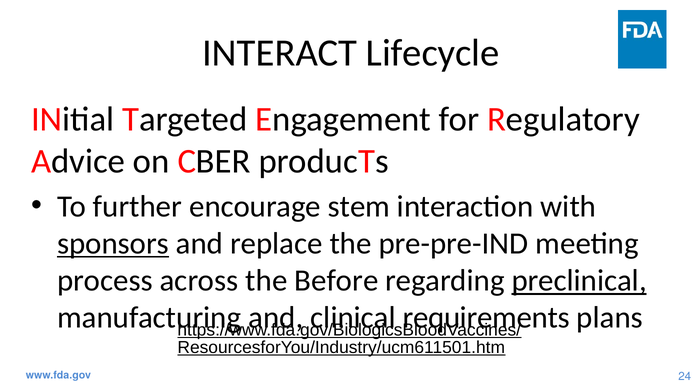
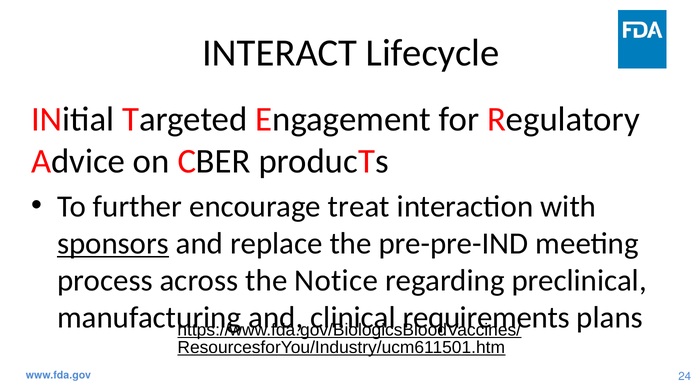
stem: stem -> treat (359, 207)
Before: Before -> Notice (336, 281)
preclinical underline: present -> none (579, 281)
